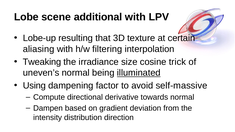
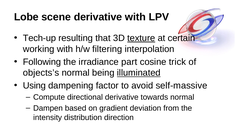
scene additional: additional -> derivative (98, 17)
Lobe-up: Lobe-up -> Tech-up (39, 38)
texture underline: none -> present (141, 38)
aliasing: aliasing -> working (39, 49)
Tweaking: Tweaking -> Following (42, 62)
size: size -> part (129, 62)
uneven’s: uneven’s -> objects’s (41, 73)
